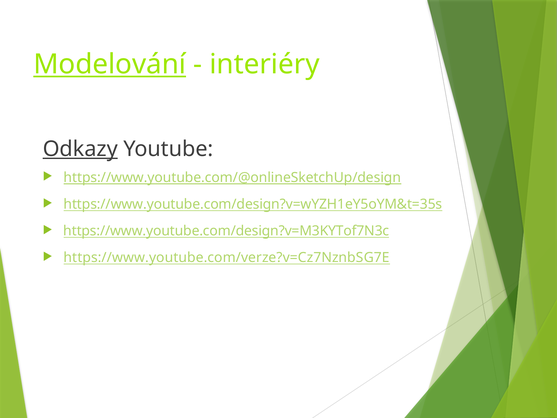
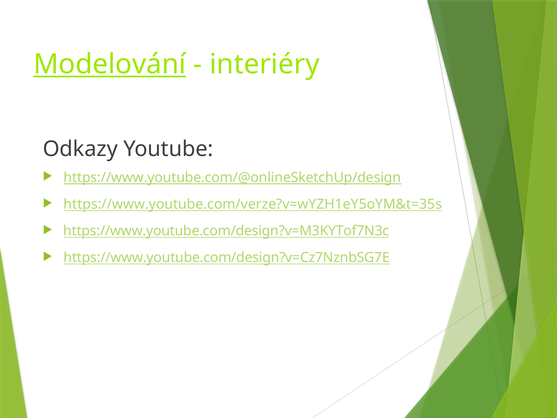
Odkazy underline: present -> none (80, 149)
https://www.youtube.com/design?v=wYZH1eY5oYM&t=35s: https://www.youtube.com/design?v=wYZH1eY5oYM&t=35s -> https://www.youtube.com/verze?v=wYZH1eY5oYM&t=35s (253, 204)
https://www.youtube.com/verze?v=Cz7NznbSG7E: https://www.youtube.com/verze?v=Cz7NznbSG7E -> https://www.youtube.com/design?v=Cz7NznbSG7E (227, 257)
